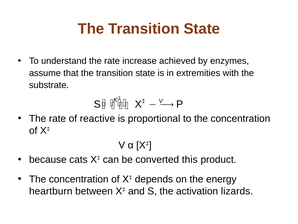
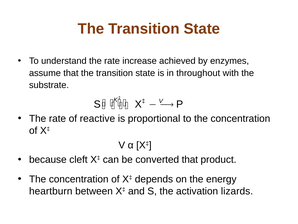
extremities: extremities -> throughout (198, 73)
cats: cats -> cleft (78, 159)
converted this: this -> that (190, 159)
